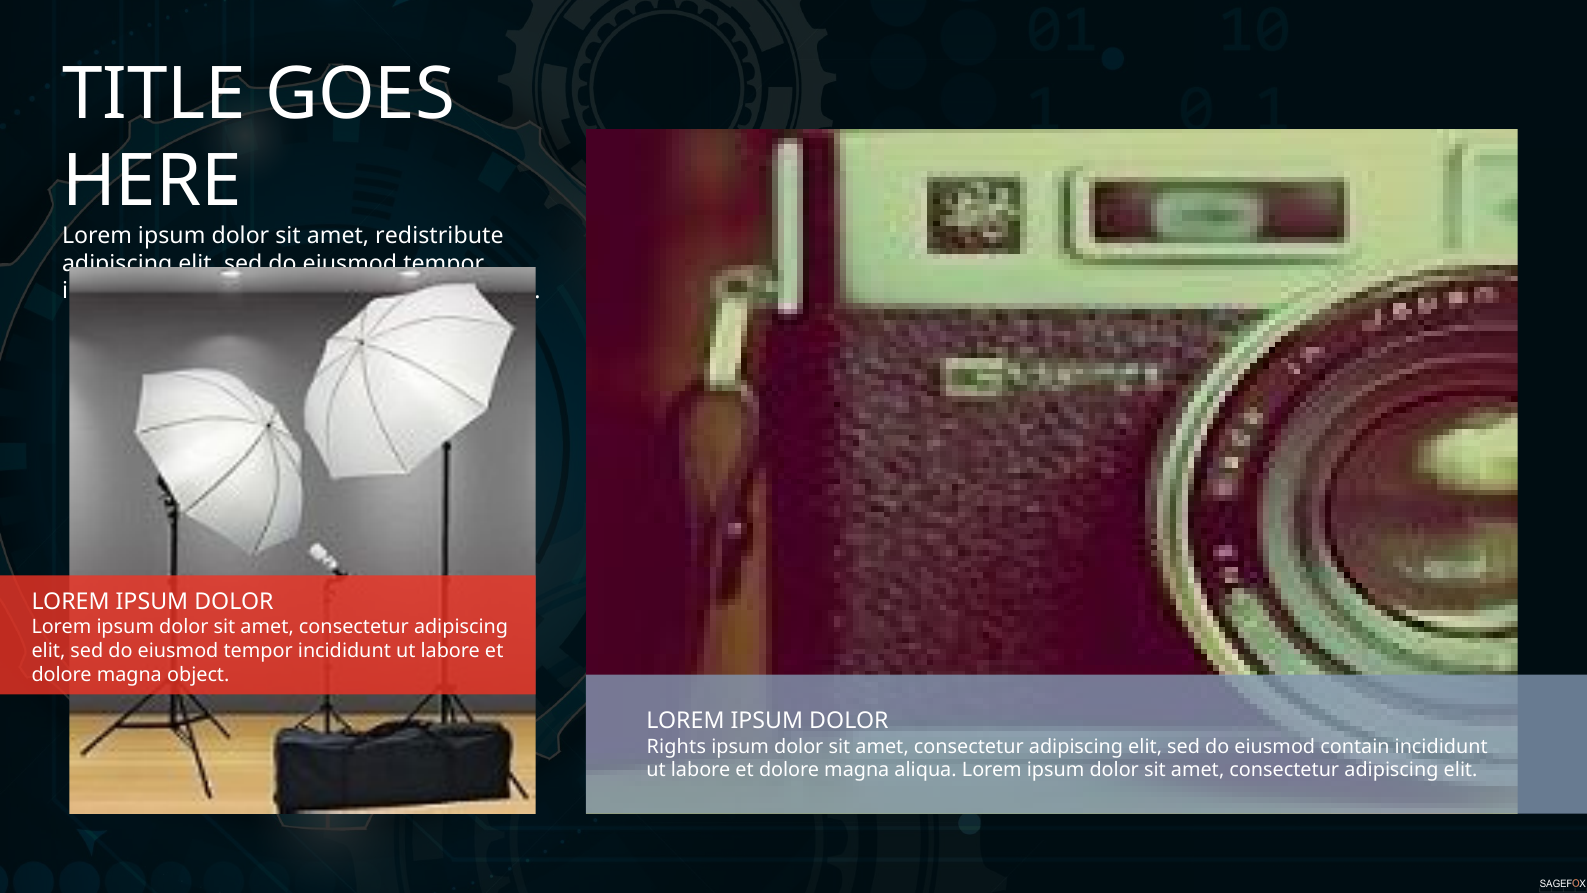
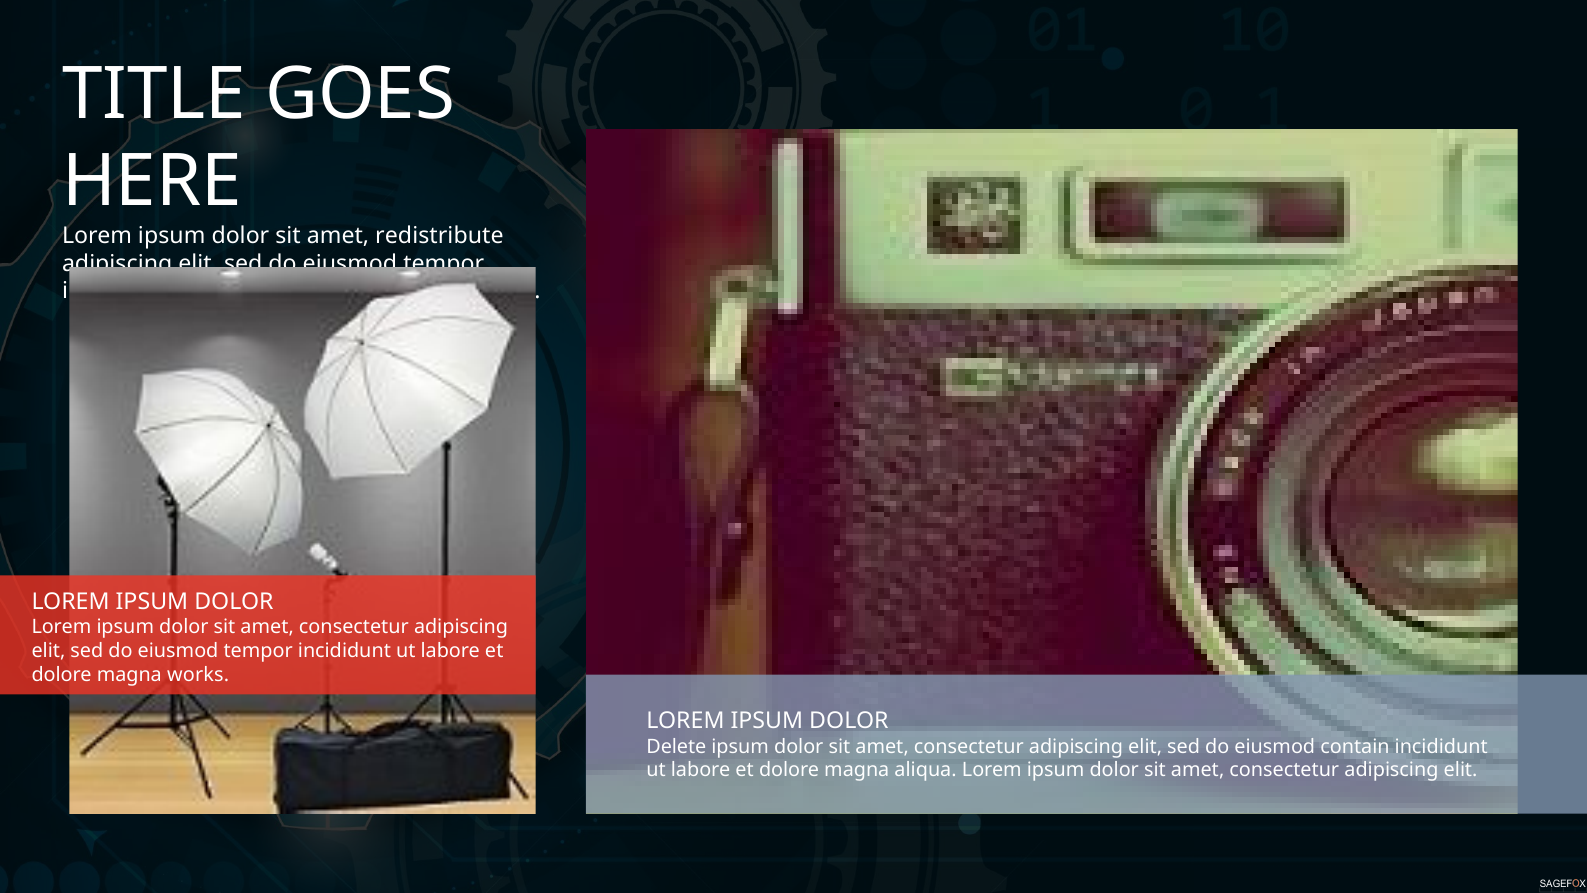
object: object -> works (198, 674)
Rights: Rights -> Delete (676, 746)
